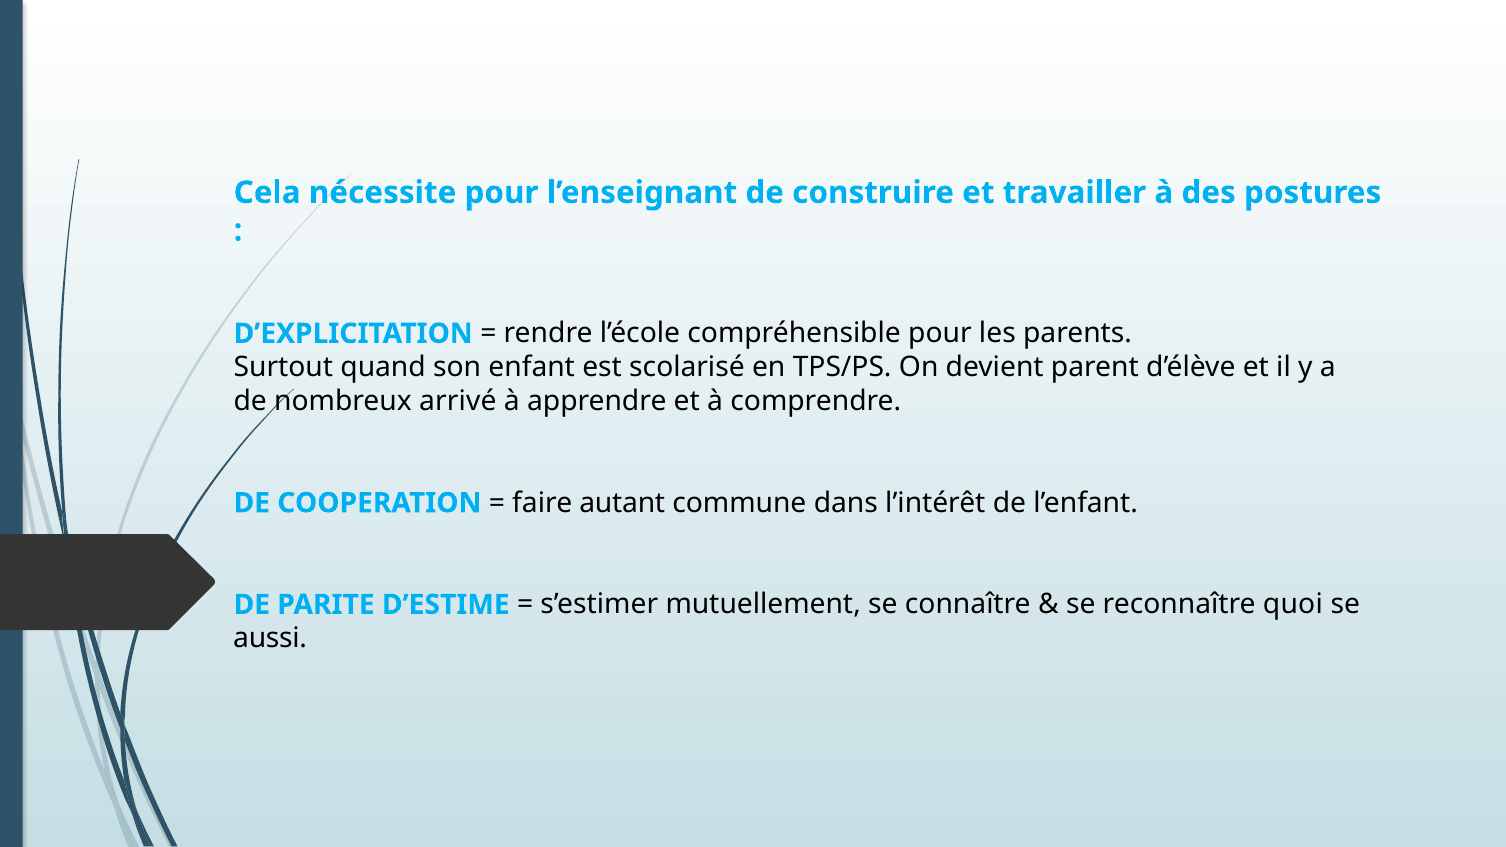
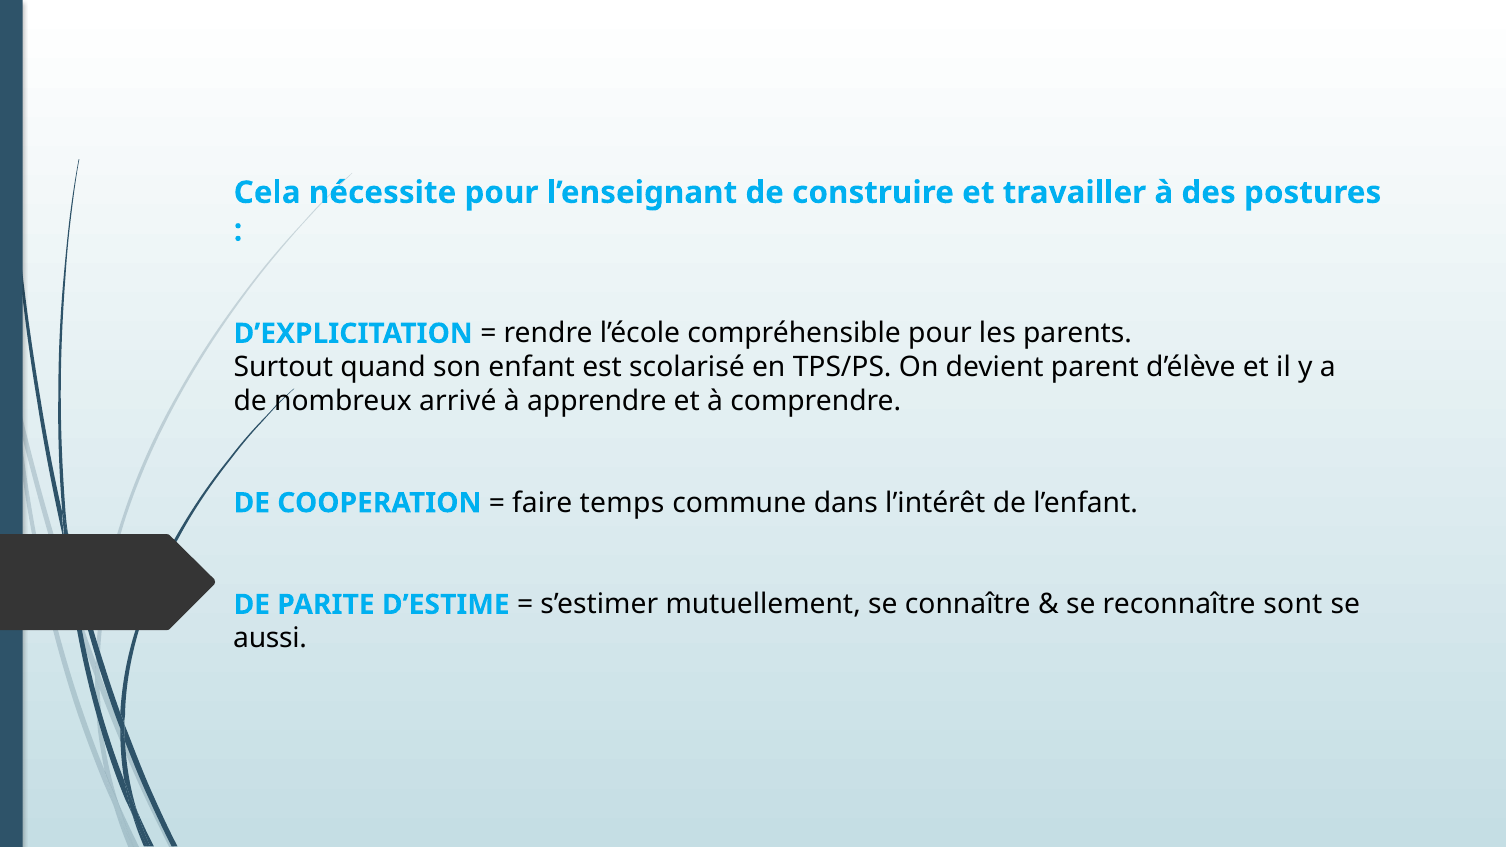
autant: autant -> temps (622, 503)
quoi: quoi -> sont (1293, 605)
